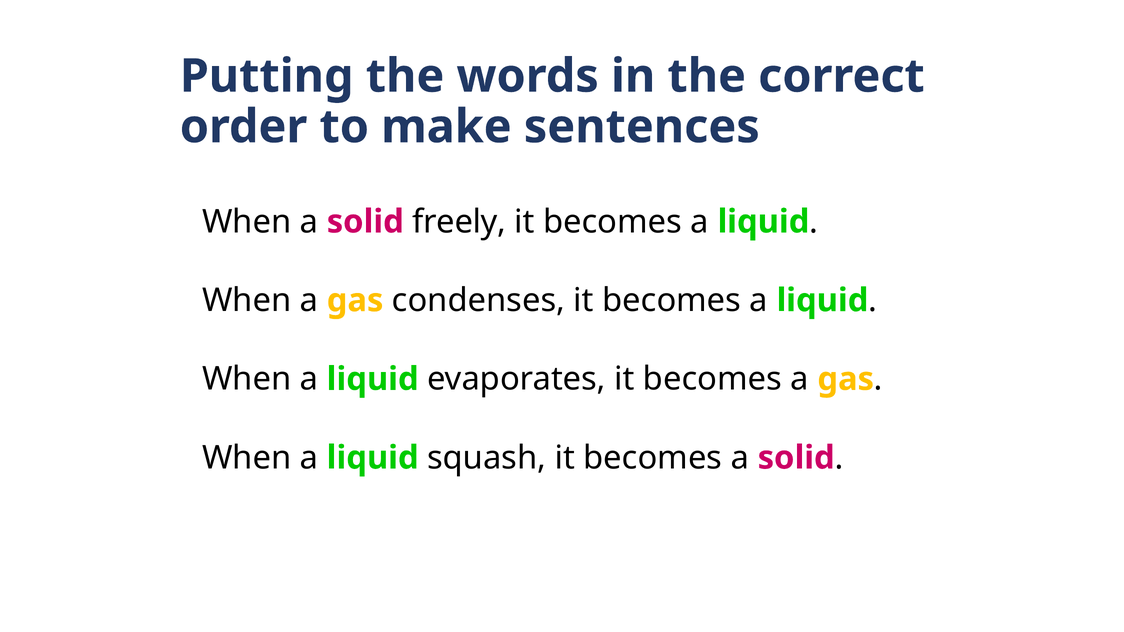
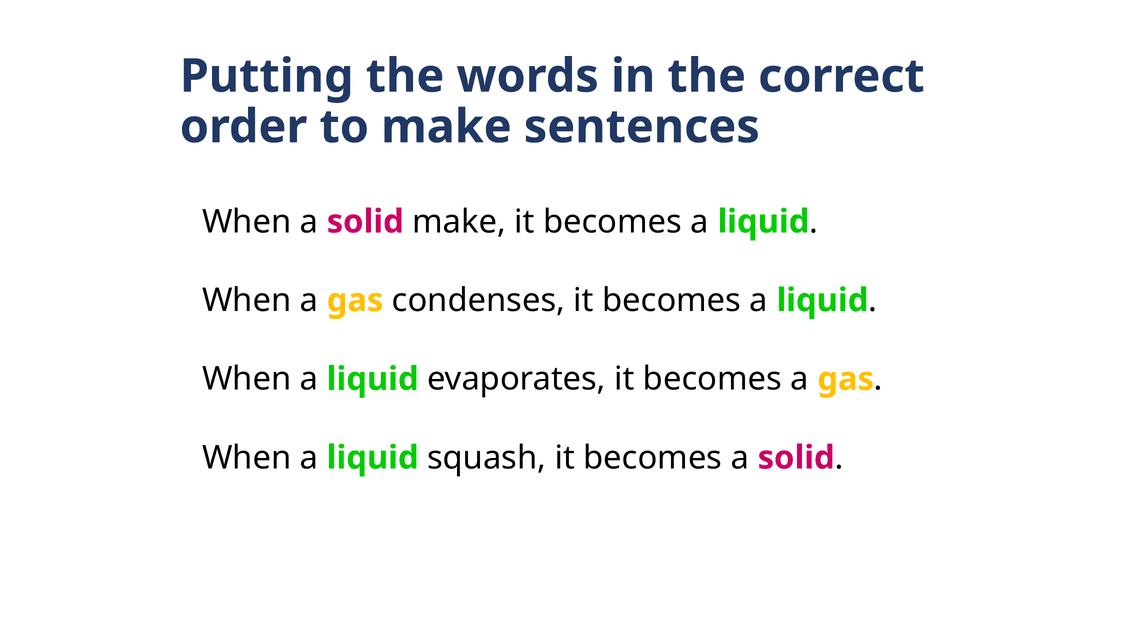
solid freely: freely -> make (459, 222)
